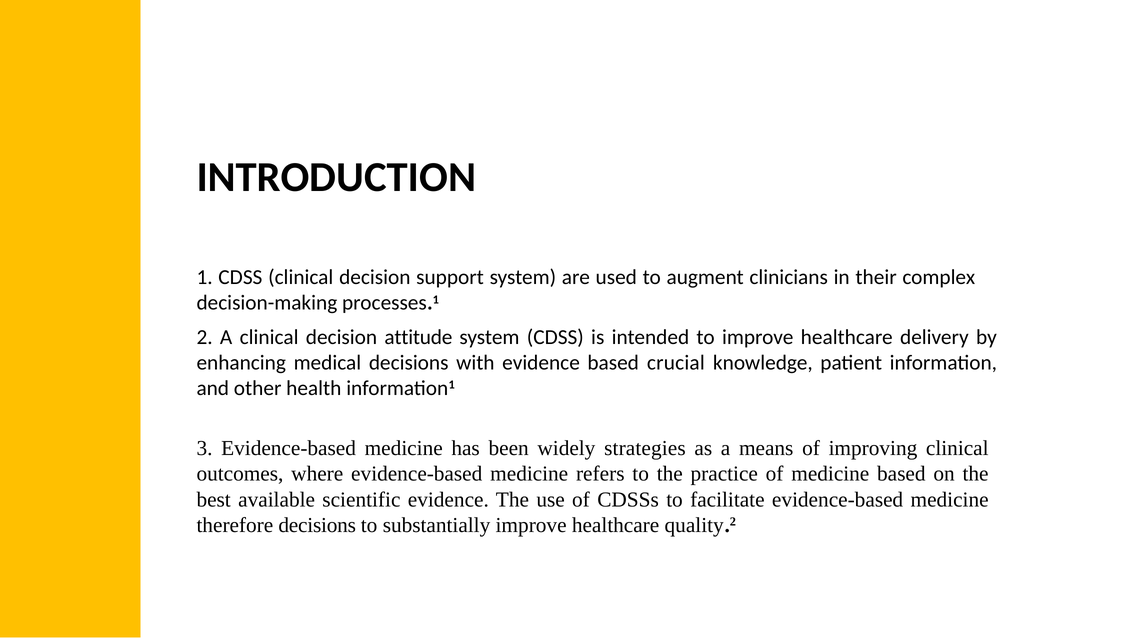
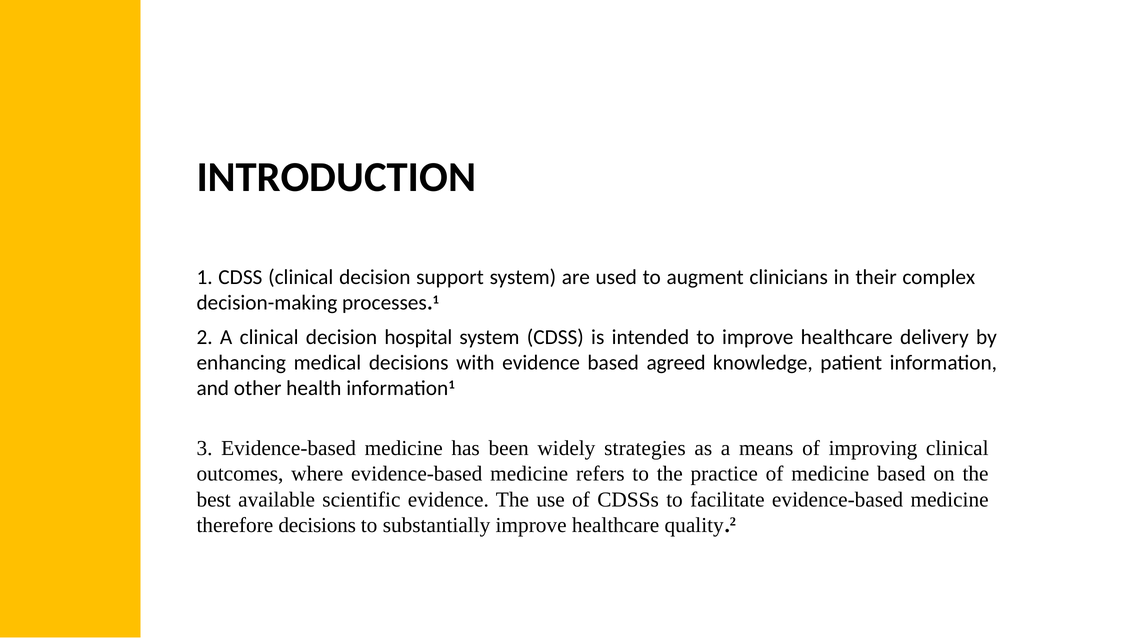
attitude: attitude -> hospital (418, 337)
crucial: crucial -> agreed (676, 363)
